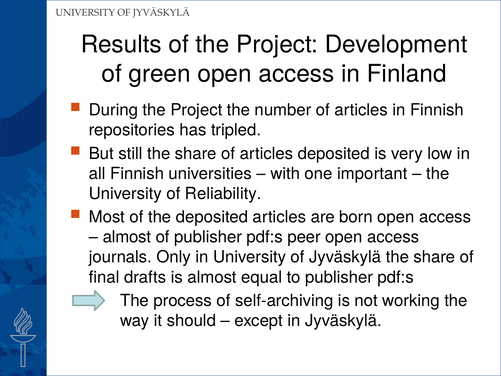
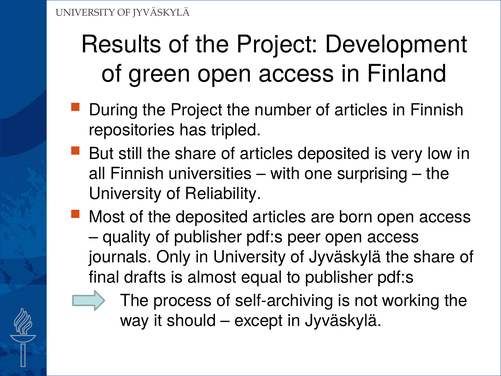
important: important -> surprising (372, 173)
almost: almost -> quality (127, 237)
